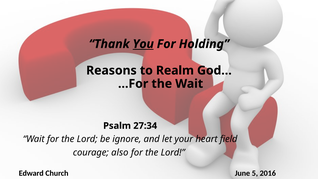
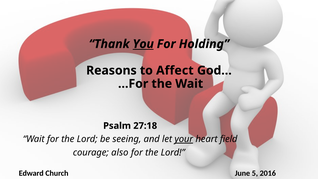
Realm: Realm -> Affect (175, 70)
27:34: 27:34 -> 27:18 (145, 126)
ignore: ignore -> seeing (127, 139)
your underline: none -> present (184, 139)
